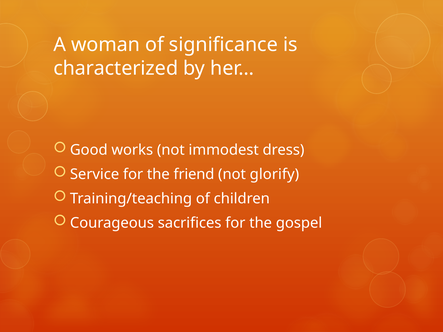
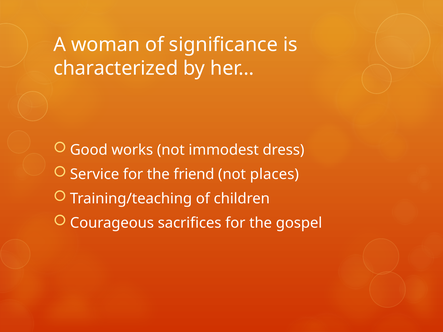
glorify: glorify -> places (274, 175)
